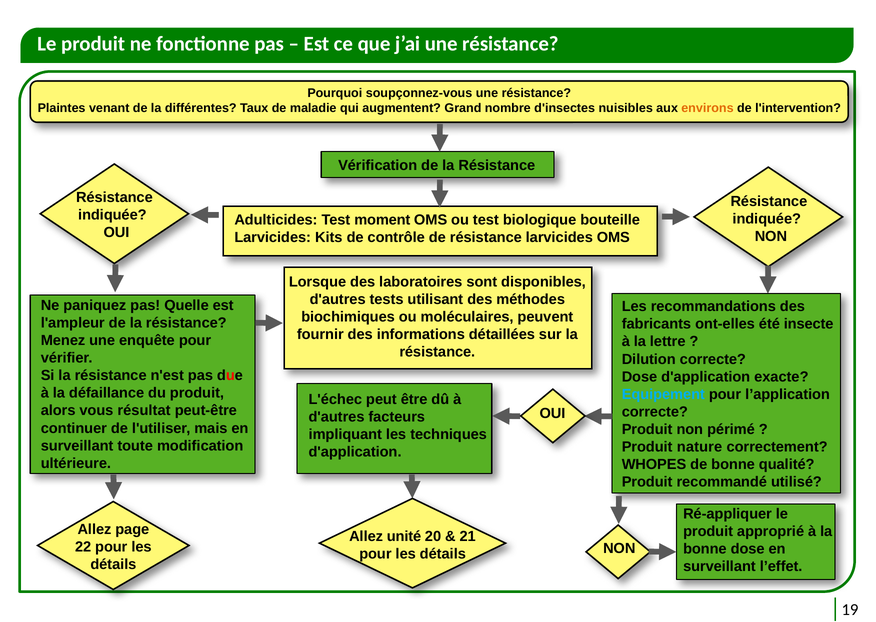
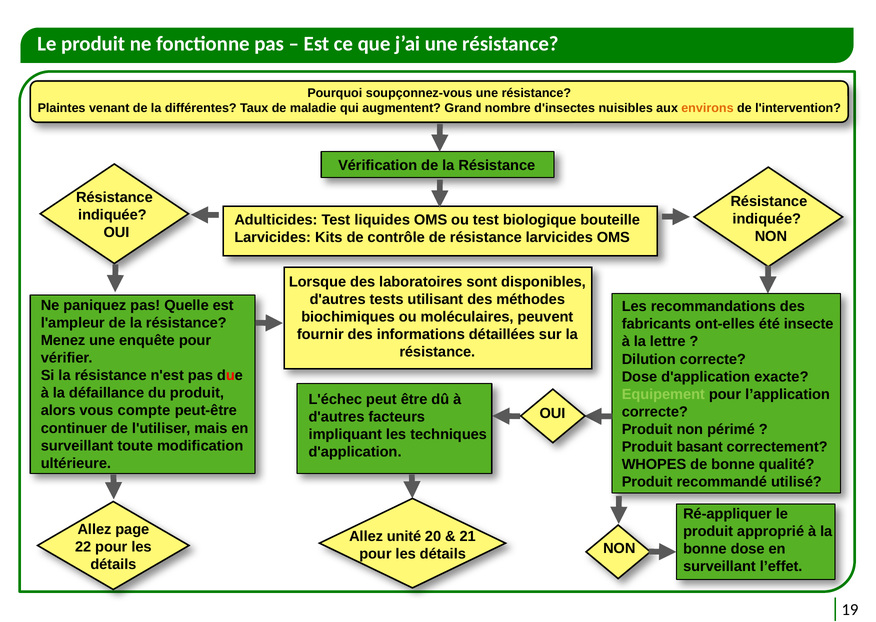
moment: moment -> liquides (382, 220)
Equipement colour: light blue -> light green (663, 394)
résultat: résultat -> compte (144, 410)
nature: nature -> basant (700, 446)
